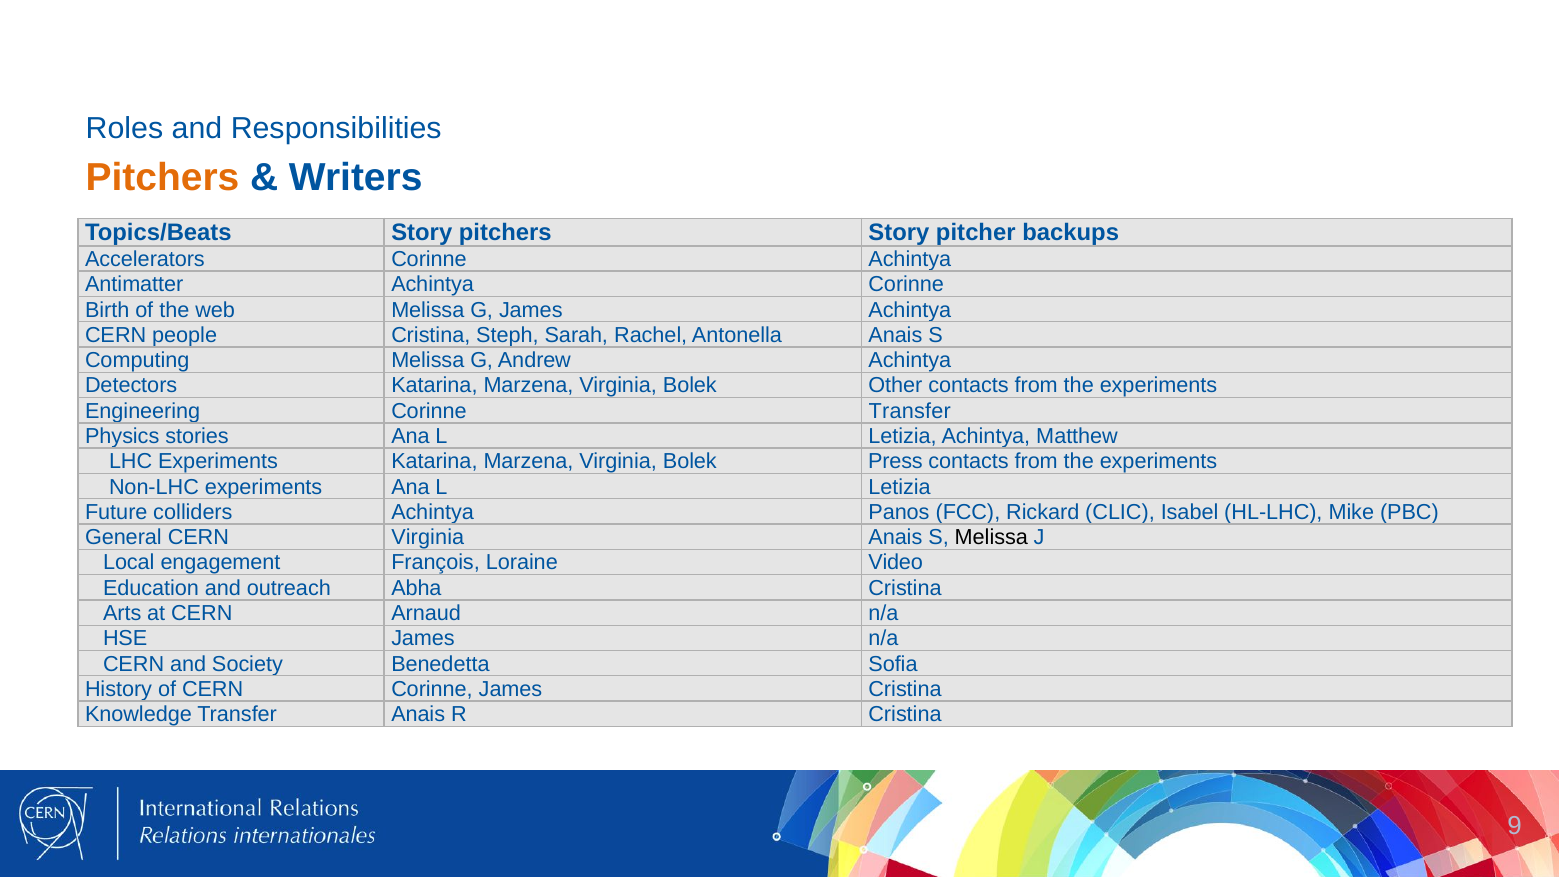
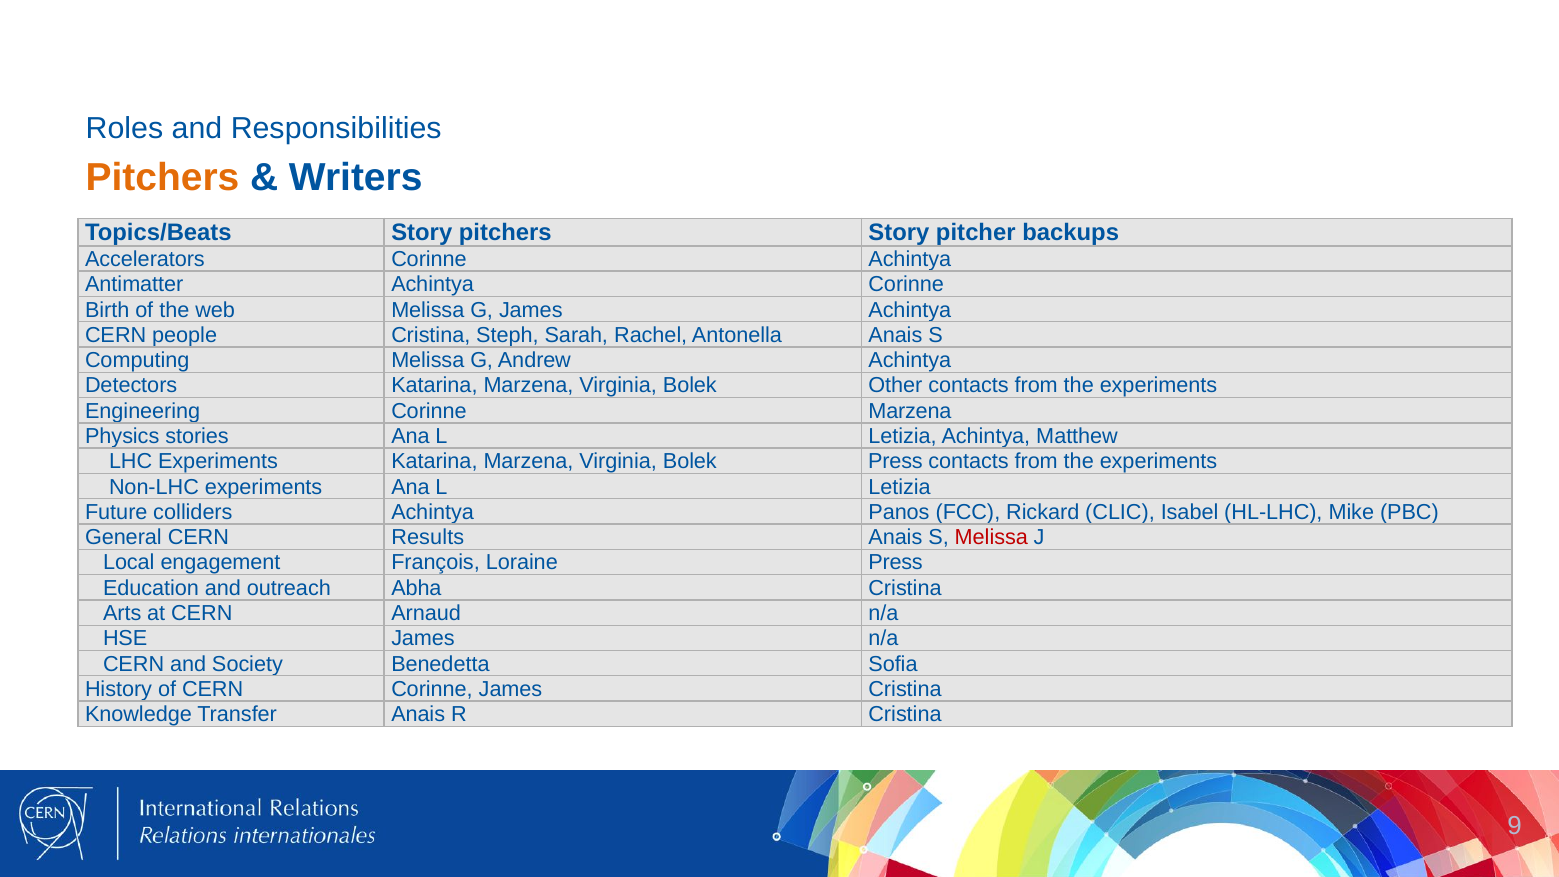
Corinne Transfer: Transfer -> Marzena (910, 411)
CERN Virginia: Virginia -> Results (428, 537)
Melissa colour: black -> red (991, 537)
Loraine Video: Video -> Press (896, 563)
